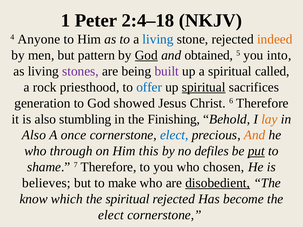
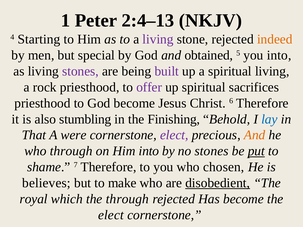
2:4–18: 2:4–18 -> 2:4–13 (148, 21)
Anyone: Anyone -> Starting (39, 39)
living colour: blue -> purple (158, 39)
pattern: pattern -> special (96, 55)
God underline: present -> none (146, 55)
spiritual called: called -> living (272, 71)
offer colour: blue -> purple (149, 87)
spiritual underline: present -> none (204, 87)
generation: generation -> priesthood (42, 103)
God showed: showed -> become (134, 103)
lay colour: orange -> blue (269, 119)
Also: Also -> That (34, 135)
once: once -> were (74, 135)
elect colour: blue -> purple (174, 135)
Him this: this -> into (149, 151)
no defiles: defiles -> stones (212, 151)
know: know -> royal (34, 199)
the spiritual: spiritual -> through (127, 199)
